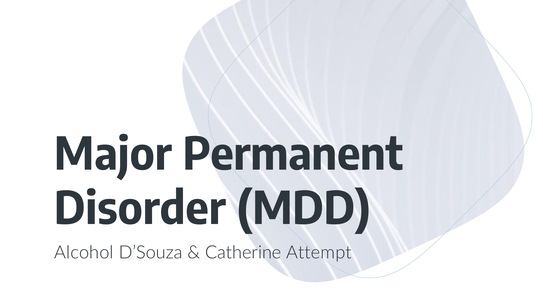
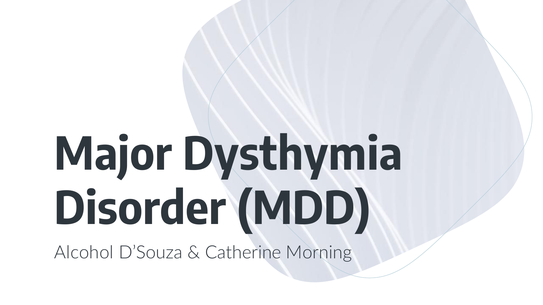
Permanent: Permanent -> Dysthymia (293, 155)
Attempt: Attempt -> Morning (319, 253)
